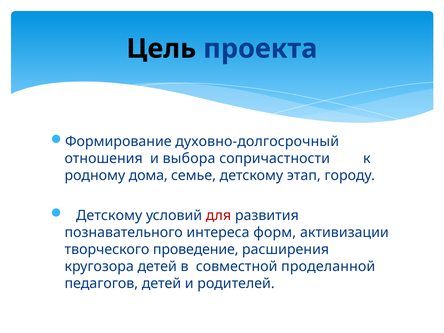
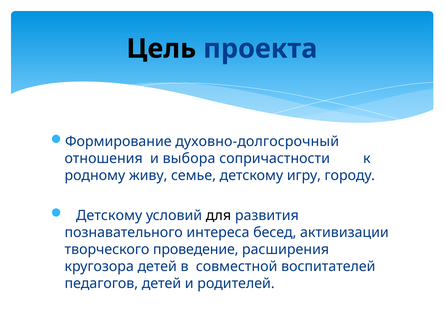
дома: дома -> живу (148, 176)
этап: этап -> игру (304, 176)
для colour: red -> black (218, 216)
форм: форм -> бесед (275, 233)
проделанной: проделанной -> воспитателей (328, 267)
